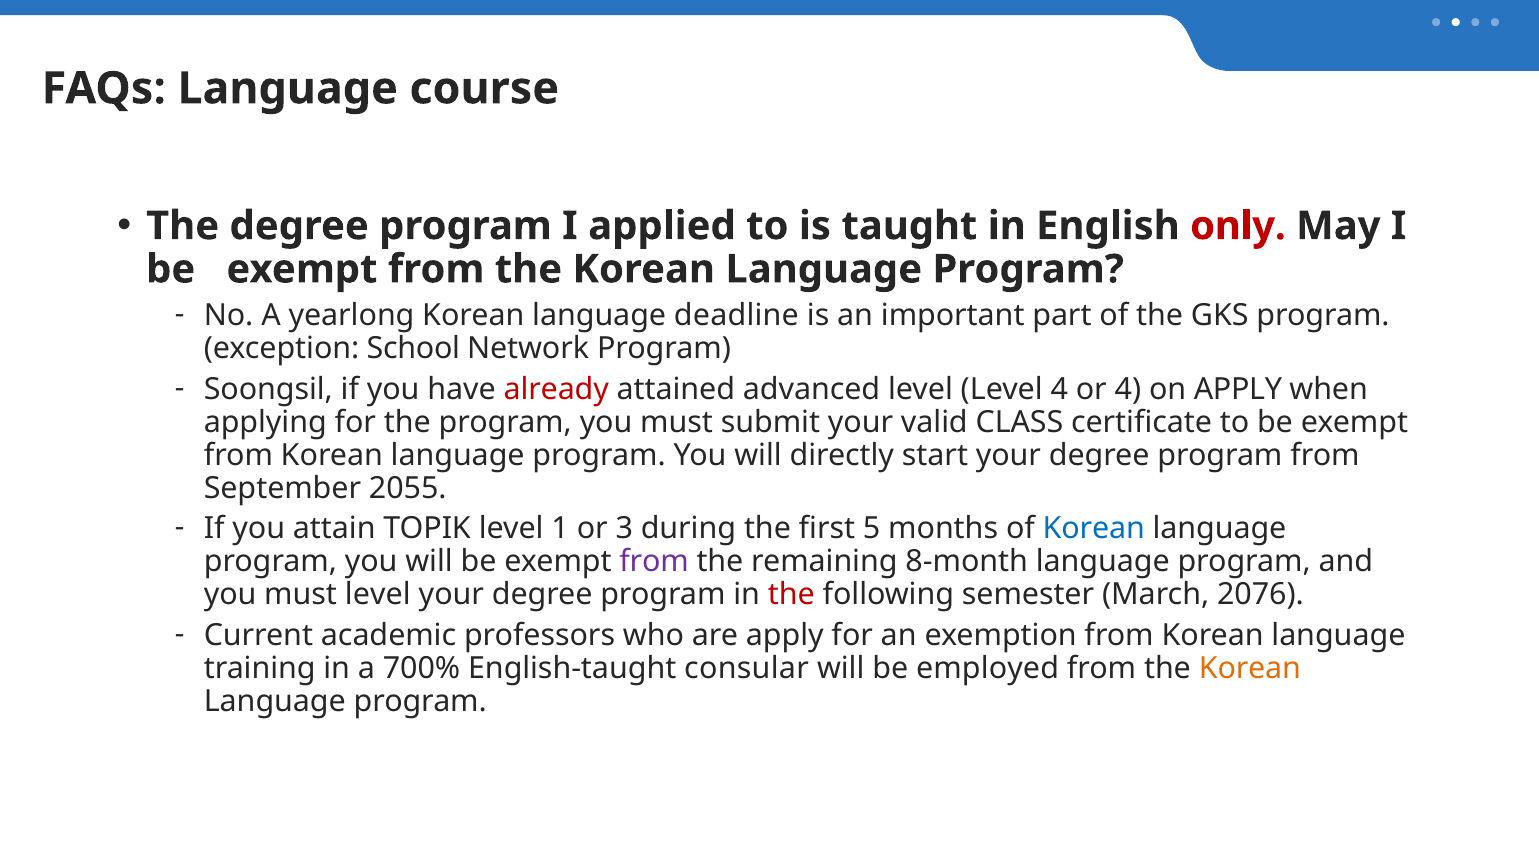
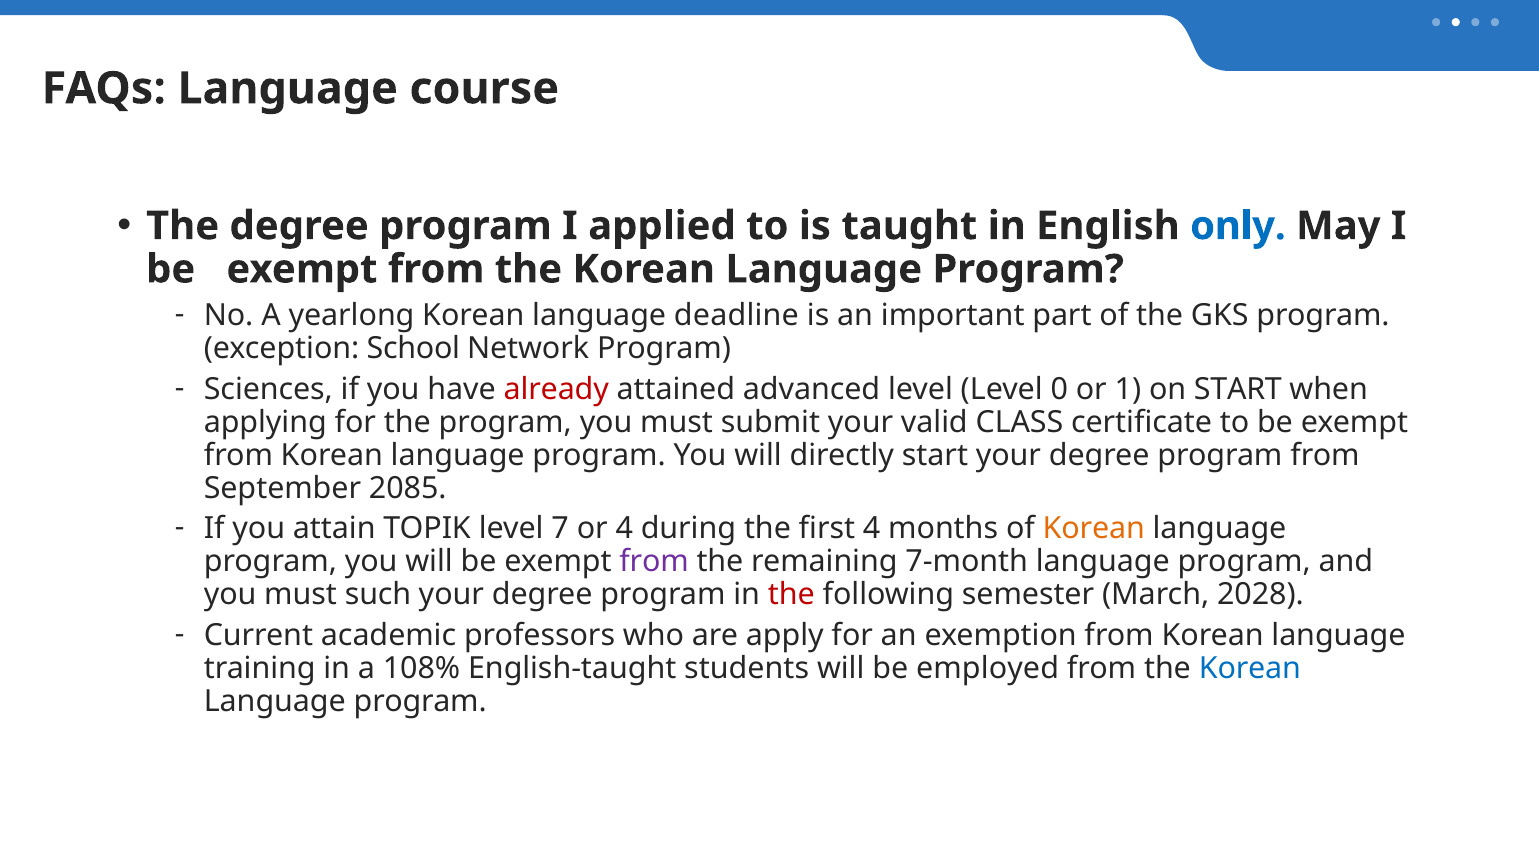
only colour: red -> blue (1238, 226)
Soongsil: Soongsil -> Sciences (268, 389)
Level 4: 4 -> 0 (1059, 389)
or 4: 4 -> 1 (1128, 389)
on APPLY: APPLY -> START (1238, 389)
2055: 2055 -> 2085 (408, 488)
1: 1 -> 7 (560, 529)
or 3: 3 -> 4 (624, 529)
first 5: 5 -> 4 (872, 529)
Korean colour: blue -> orange (1094, 529)
8-month: 8-month -> 7-month (967, 562)
must level: level -> such (378, 594)
2076: 2076 -> 2028 (1260, 594)
700%: 700% -> 108% (422, 668)
consular: consular -> students (747, 668)
Korean colour: orange -> blue (1250, 668)
